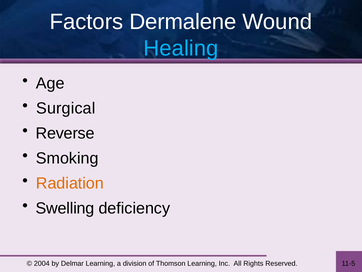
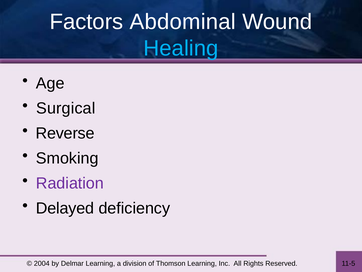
Dermalene: Dermalene -> Abdominal (183, 22)
Radiation colour: orange -> purple (70, 183)
Swelling: Swelling -> Delayed (65, 208)
